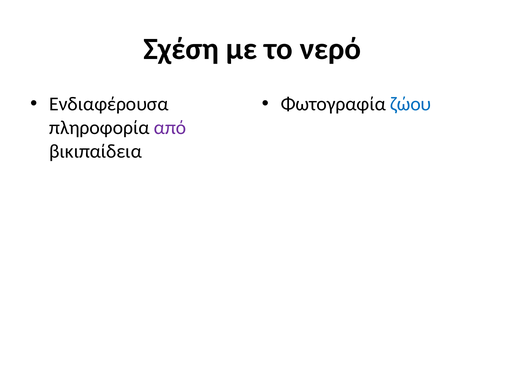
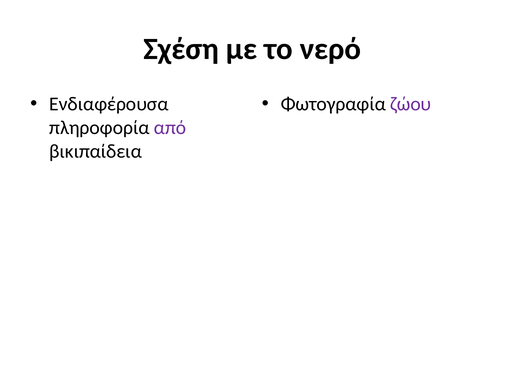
ζώου colour: blue -> purple (411, 104)
